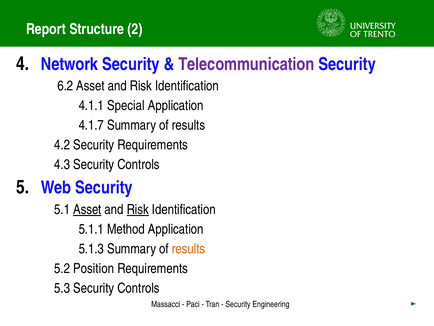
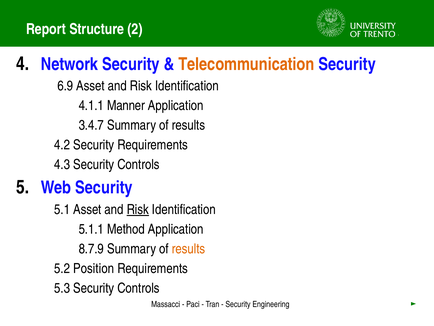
Telecommunication colour: purple -> orange (246, 64)
6.2: 6.2 -> 6.9 (65, 86)
Special: Special -> Manner (126, 105)
4.1.7: 4.1.7 -> 3.4.7 (91, 125)
Asset underline: present -> none (87, 209)
5.1.3: 5.1.3 -> 8.7.9 (91, 248)
